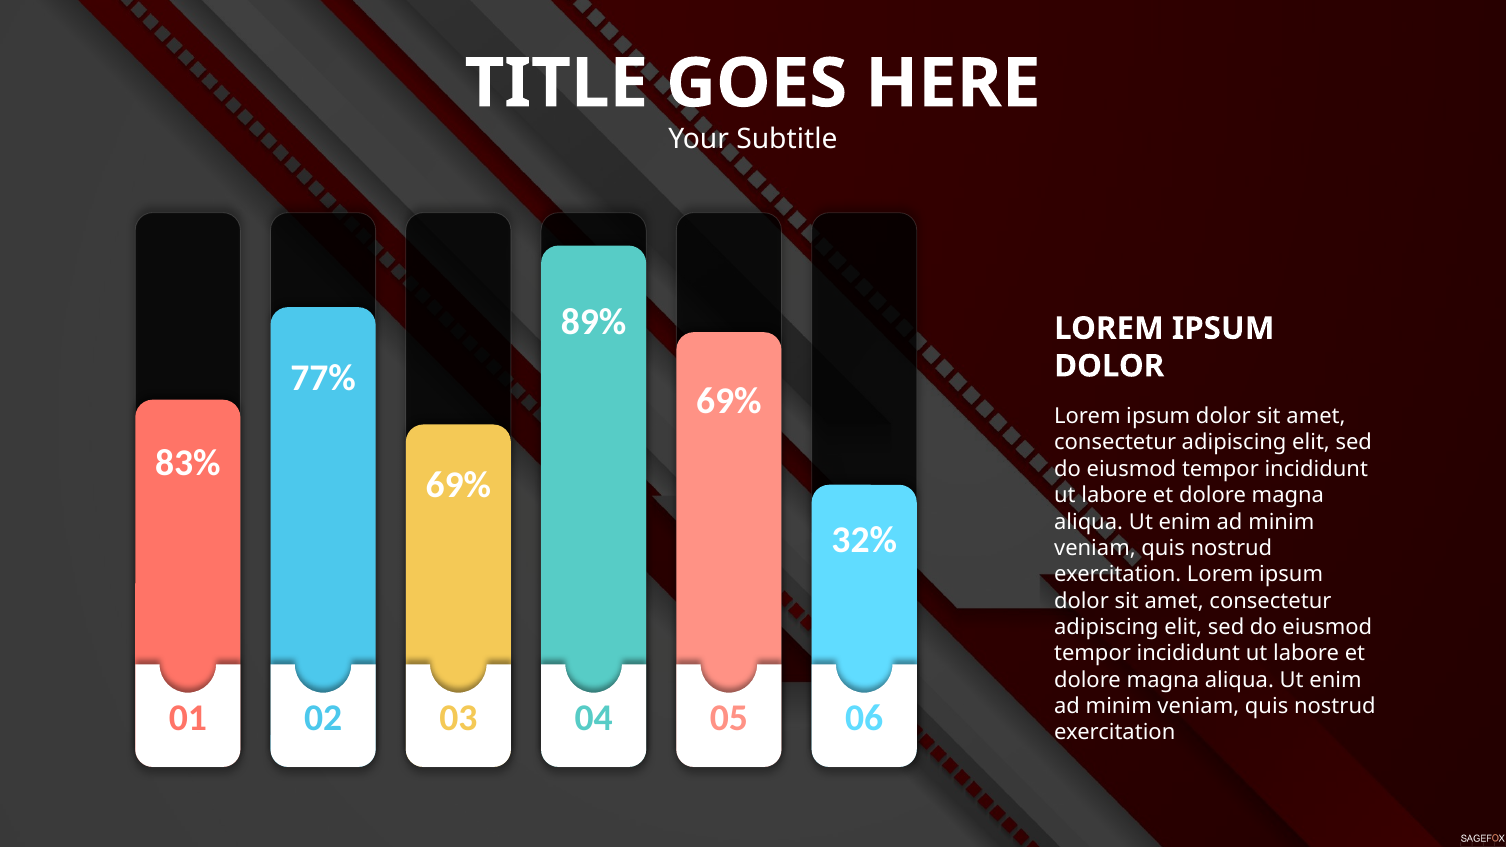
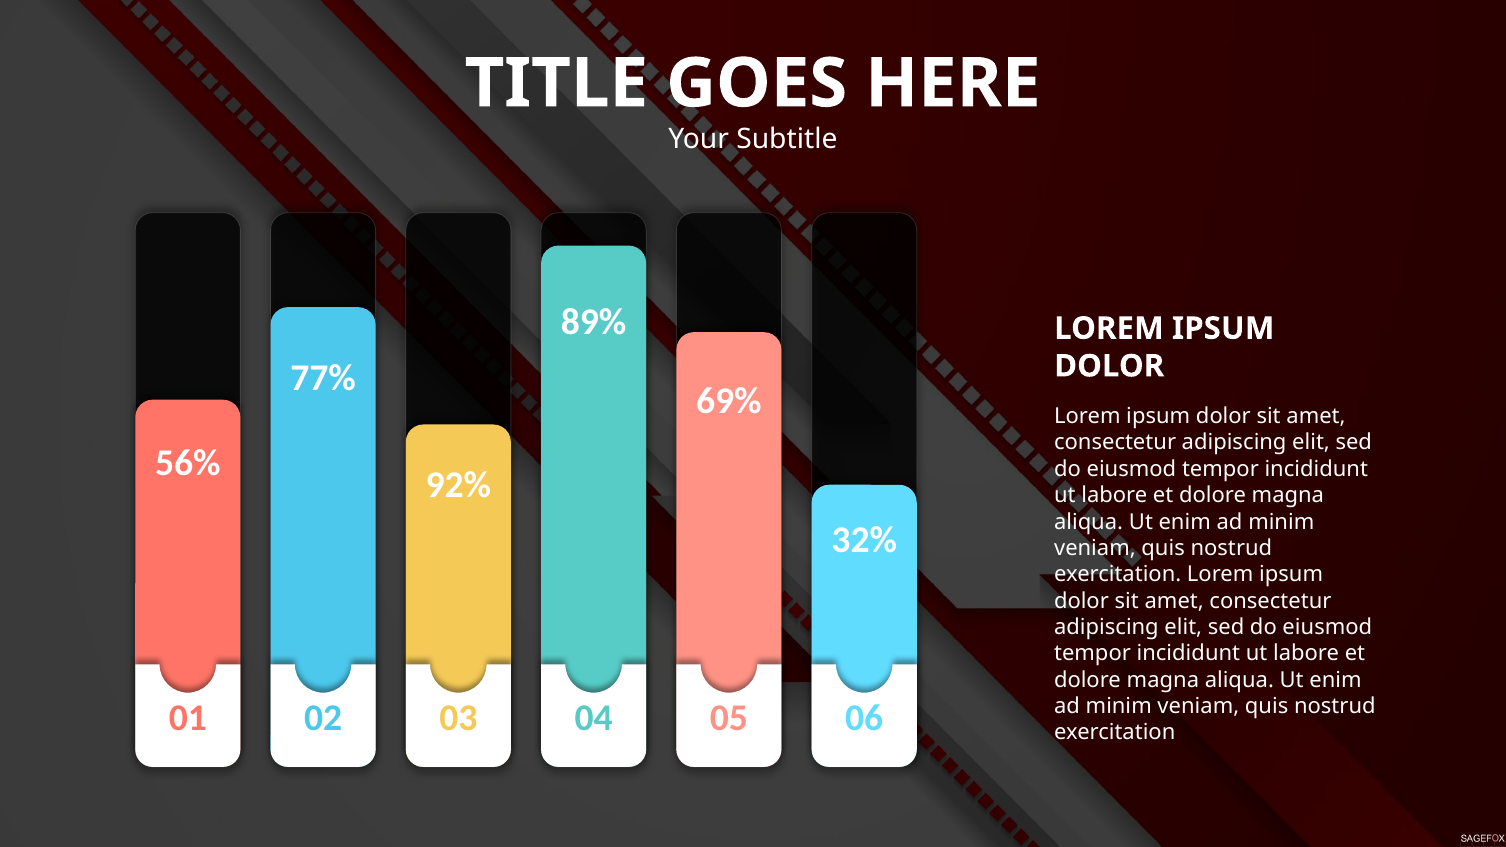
83%: 83% -> 56% (188, 463)
69%: 69% -> 92% (458, 486)
